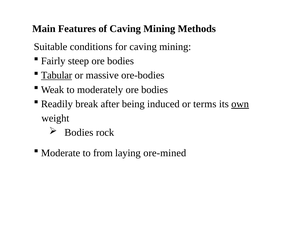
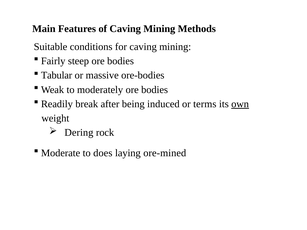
Tabular underline: present -> none (57, 75)
Bodies: Bodies -> Dering (79, 133)
from: from -> does (103, 153)
